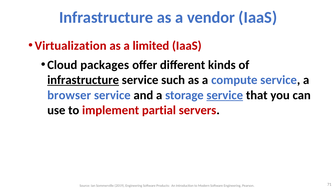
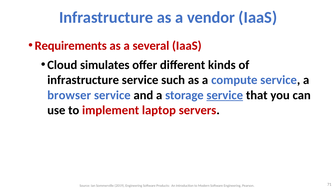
Virtualization: Virtualization -> Requirements (71, 46)
limited: limited -> several (151, 46)
packages: packages -> simulates (105, 65)
infrastructure underline: present -> none (83, 80)
partial: partial -> laptop (159, 110)
